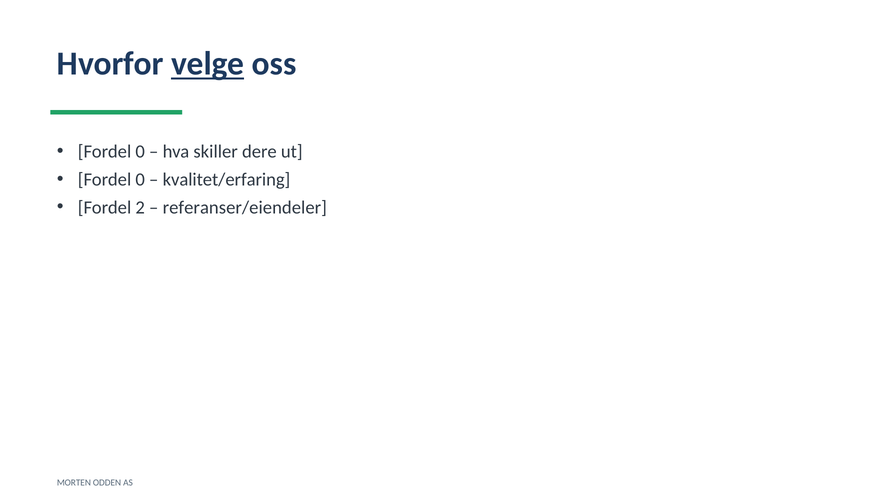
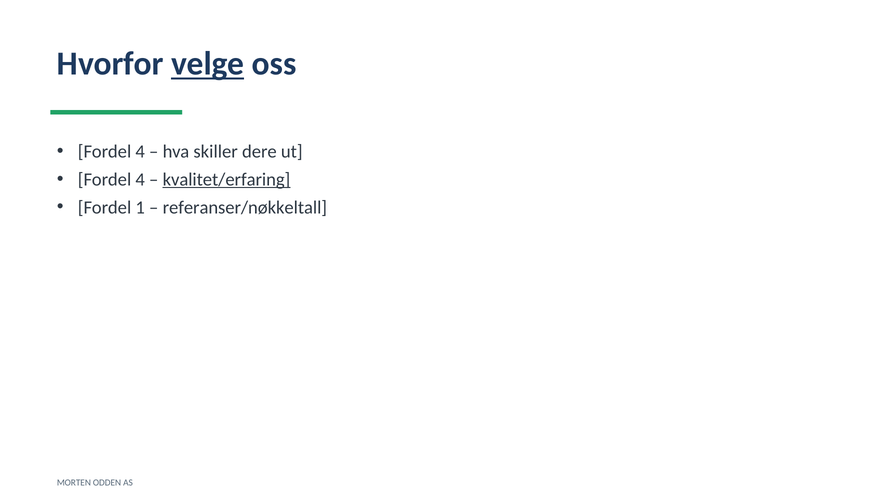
0: 0 -> 4 (140, 151)
0: 0 -> 4 (140, 179)
kvalitet/erfaring underline: none -> present (226, 179)
2: 2 -> 1 (140, 207)
referanser/eiendeler: referanser/eiendeler -> referanser/nøkkeltall (245, 207)
